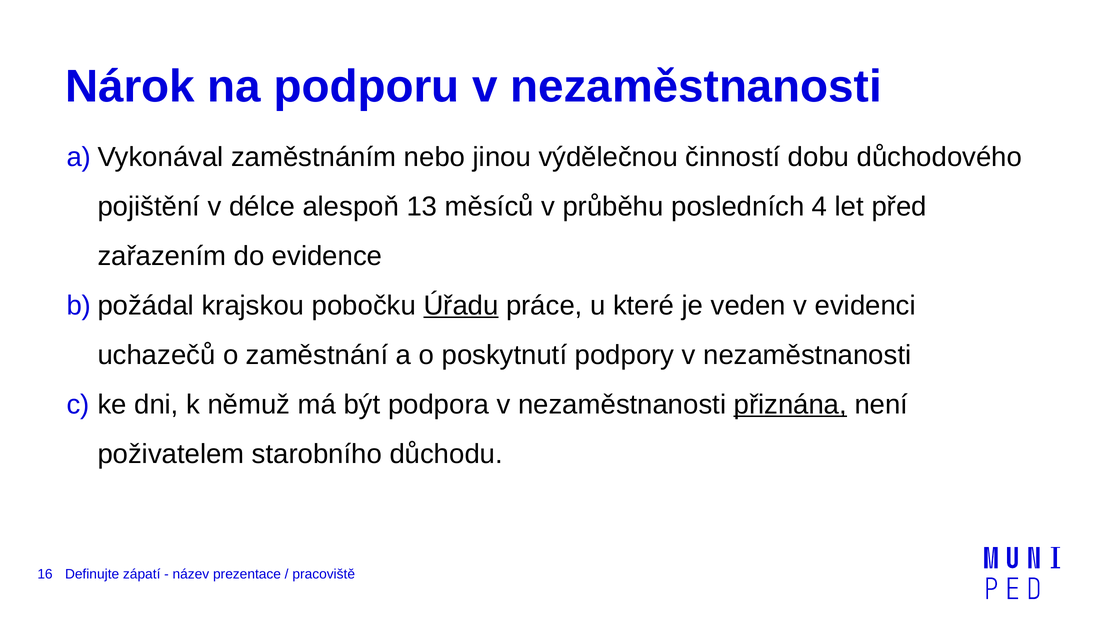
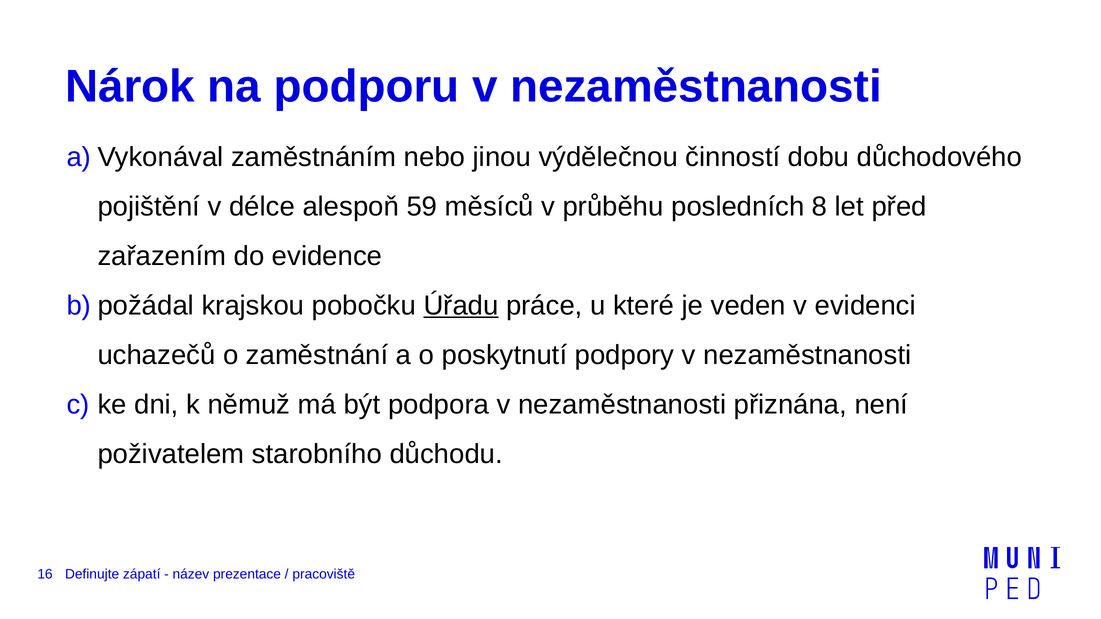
13: 13 -> 59 (422, 207)
4: 4 -> 8 (820, 207)
přiznána underline: present -> none (790, 405)
